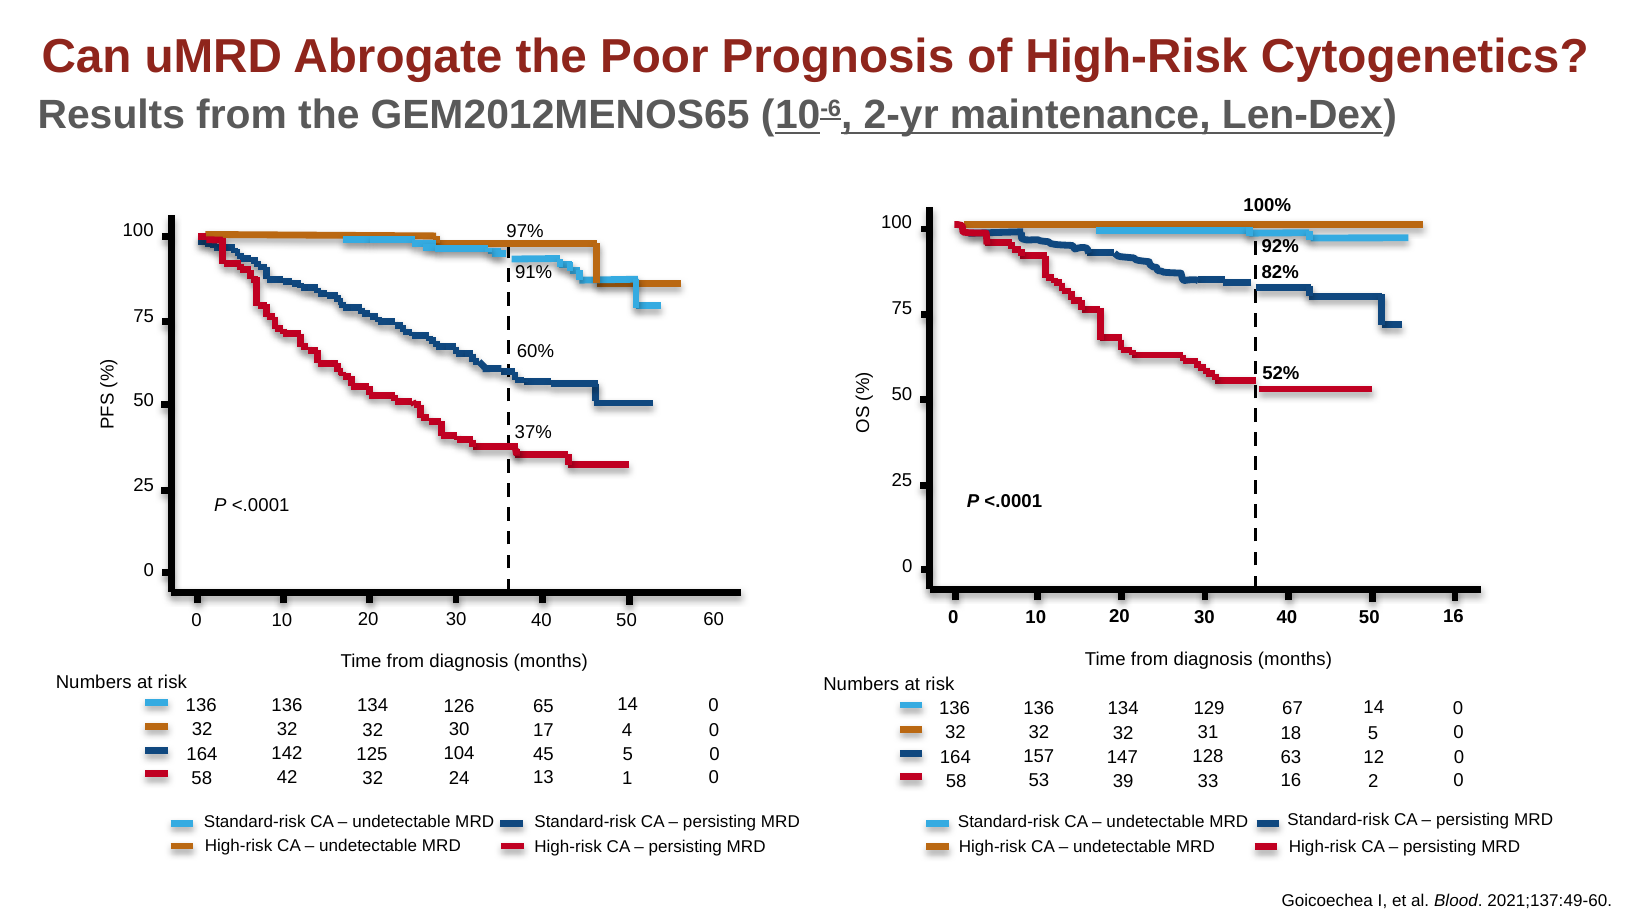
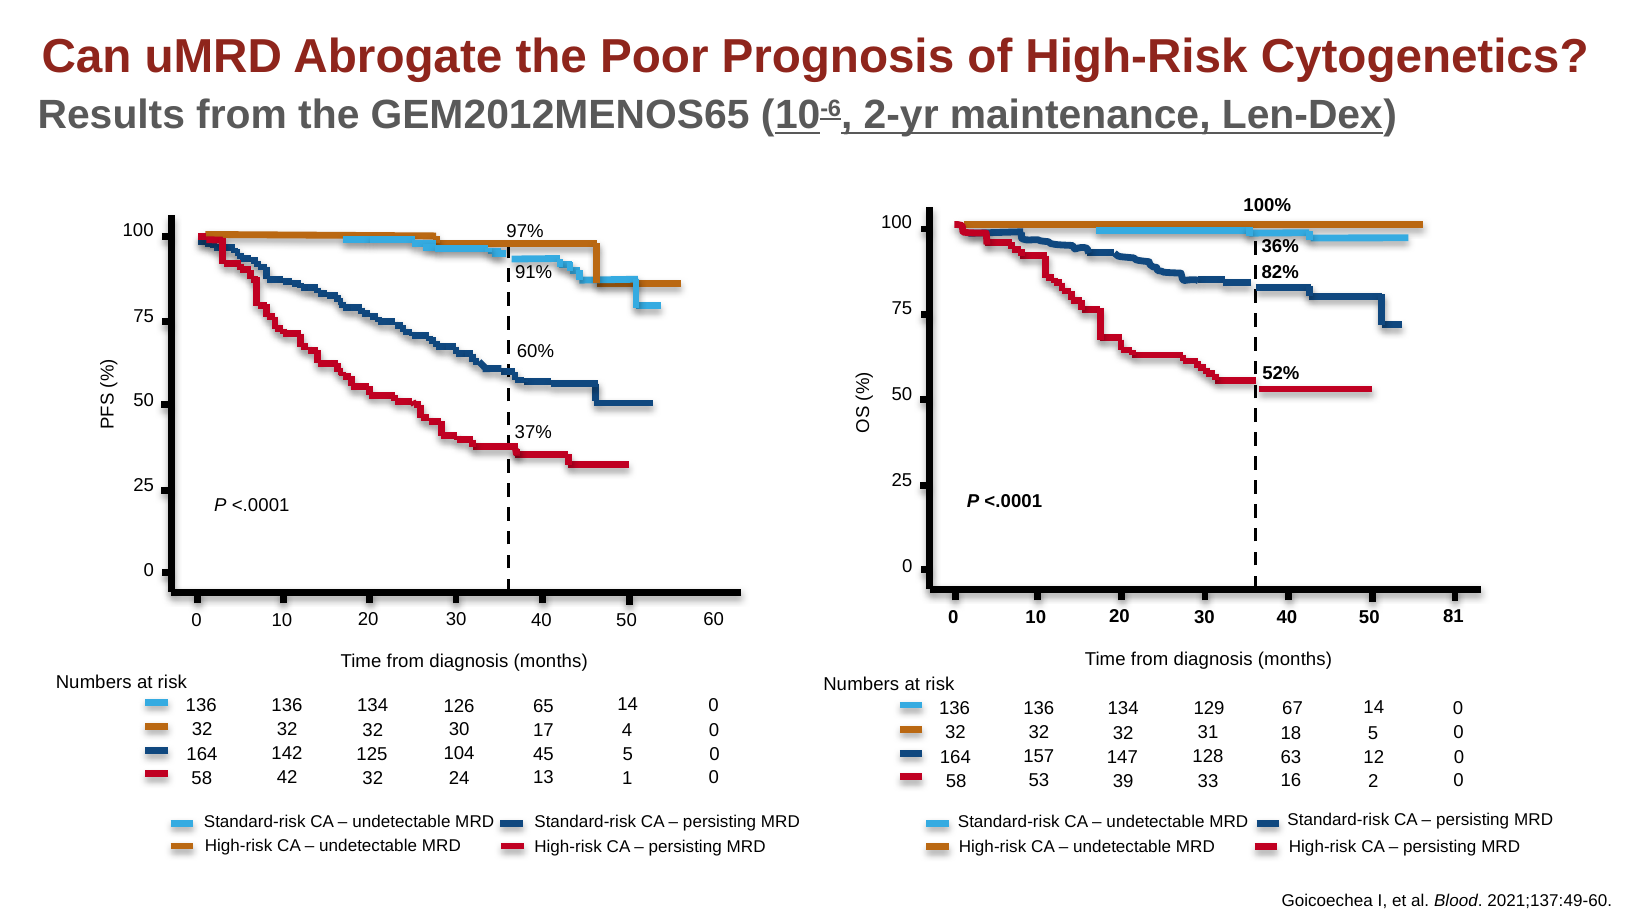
92%: 92% -> 36% (1280, 246)
50 16: 16 -> 81 (1453, 617)
